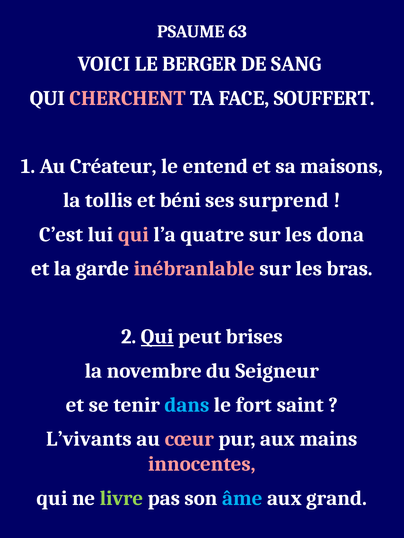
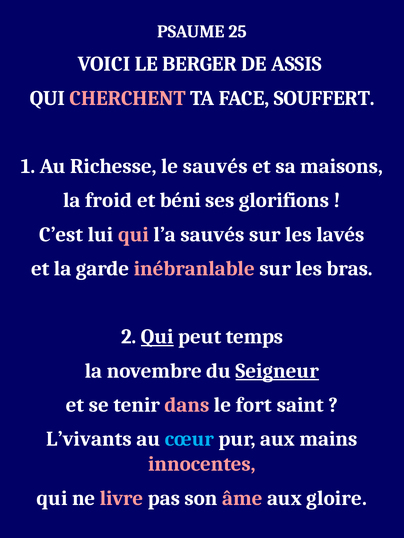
63: 63 -> 25 (238, 32)
SANG: SANG -> ASSIS (296, 64)
Créateur: Créateur -> Richesse (113, 167)
le entend: entend -> sauvés (215, 167)
tollis: tollis -> froid (109, 201)
surprend: surprend -> glorifions (284, 201)
l’a quatre: quatre -> sauvés (213, 235)
dona: dona -> lavés (340, 235)
brises: brises -> temps (254, 337)
Seigneur underline: none -> present (277, 371)
dans colour: light blue -> pink (187, 405)
cœur colour: pink -> light blue (189, 440)
livre colour: light green -> pink (122, 499)
âme colour: light blue -> pink (242, 499)
grand: grand -> gloire (337, 499)
